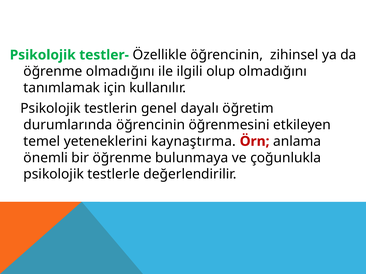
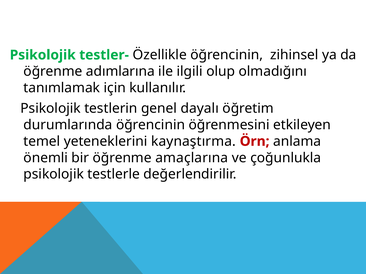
öğrenme olmadığını: olmadığını -> adımlarına (120, 72)
bulunmaya: bulunmaya -> amaçlarına (192, 158)
